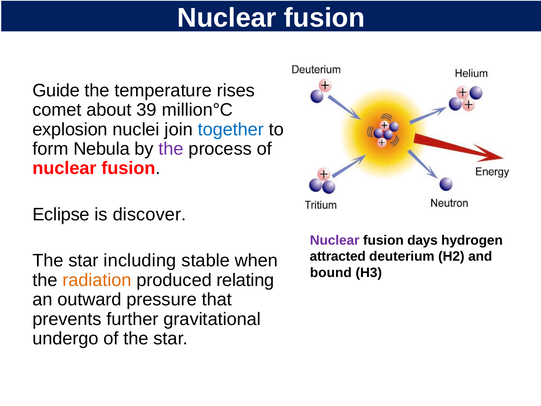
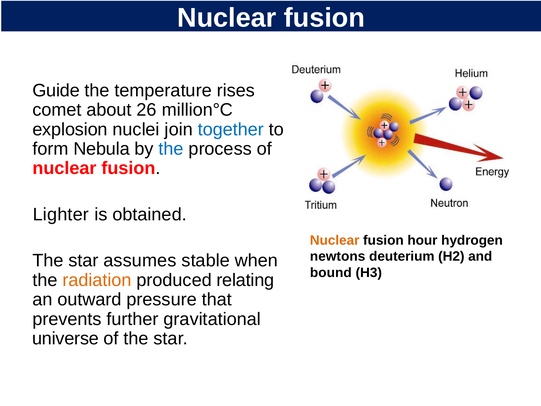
39: 39 -> 26 (147, 110)
the colour: purple -> blue (171, 149)
Eclipse: Eclipse -> Lighter (61, 214)
discover: discover -> obtained (150, 214)
Nuclear colour: purple -> orange (335, 240)
days: days -> hour (422, 240)
attracted: attracted -> newtons (338, 256)
including: including -> assumes (140, 260)
undergo: undergo -> universe (66, 338)
